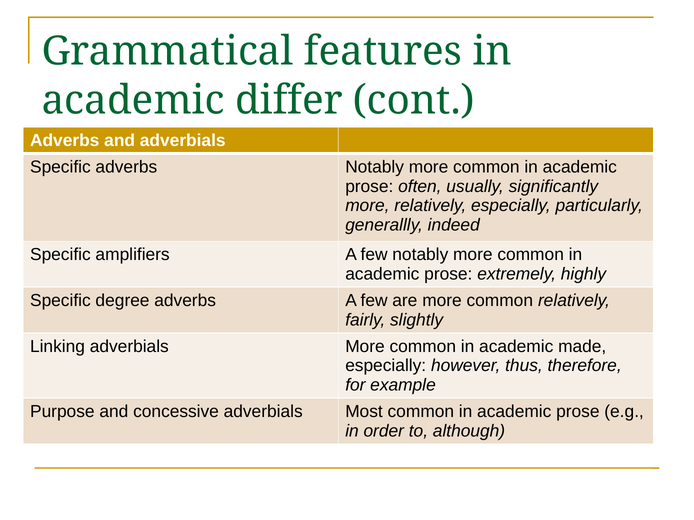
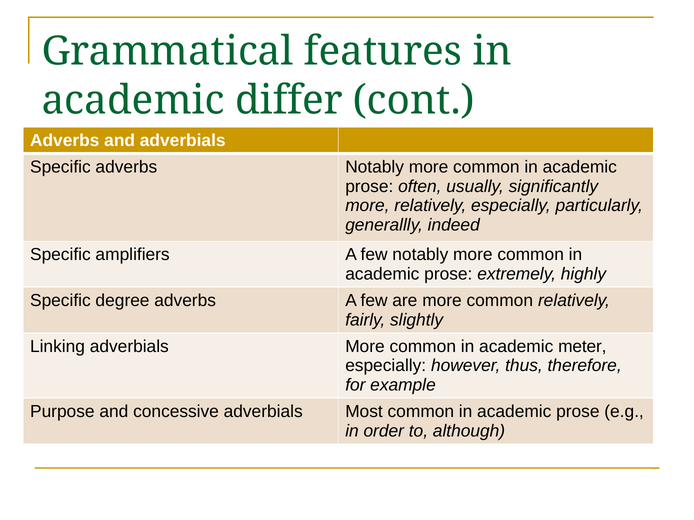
made: made -> meter (582, 347)
